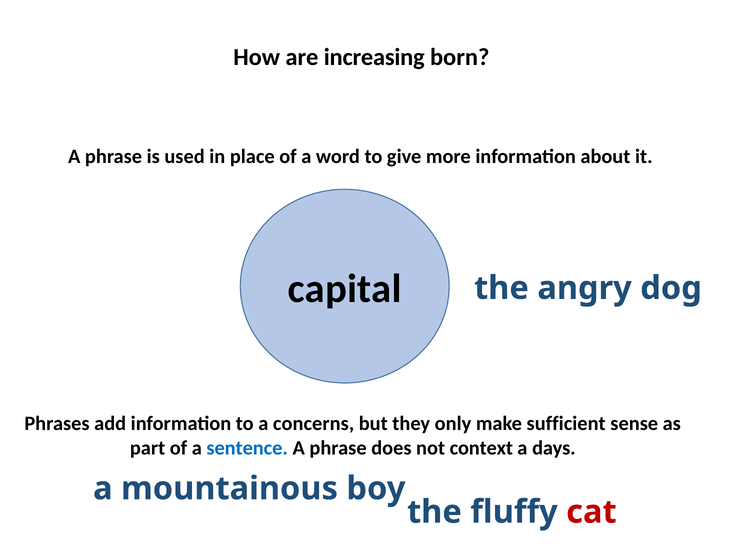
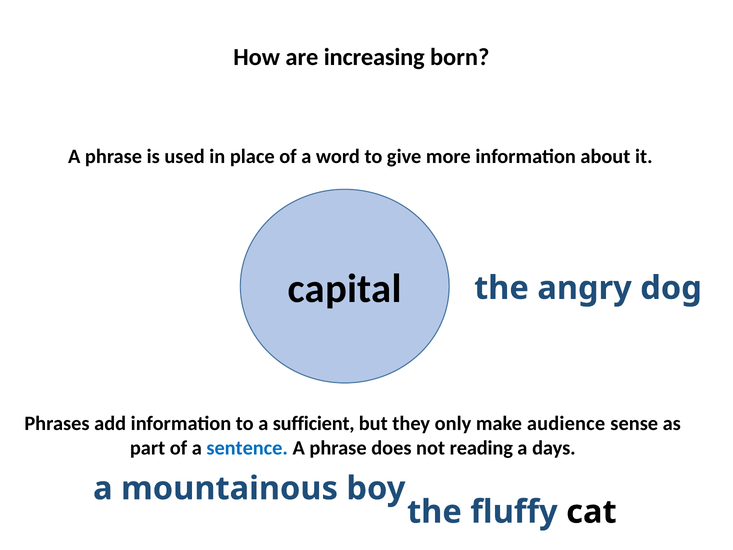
concerns: concerns -> sufficient (314, 423)
sufficient: sufficient -> audience (566, 423)
context: context -> reading (481, 448)
cat colour: red -> black (591, 512)
